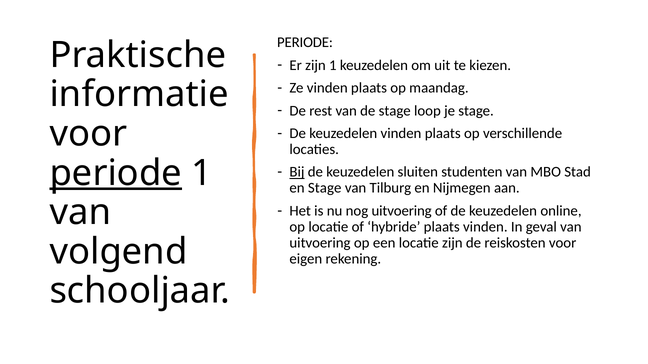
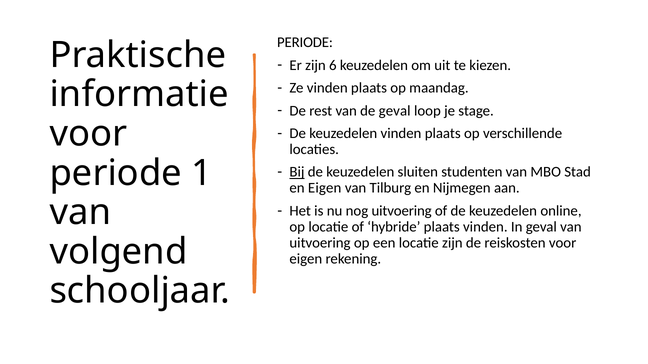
zijn 1: 1 -> 6 (333, 65)
de stage: stage -> geval (395, 111)
periode underline: present -> none (116, 173)
en Stage: Stage -> Eigen (325, 188)
